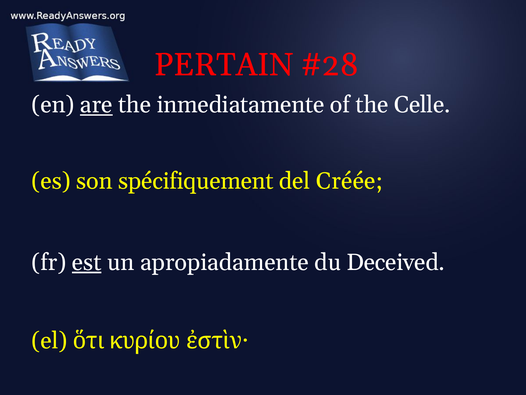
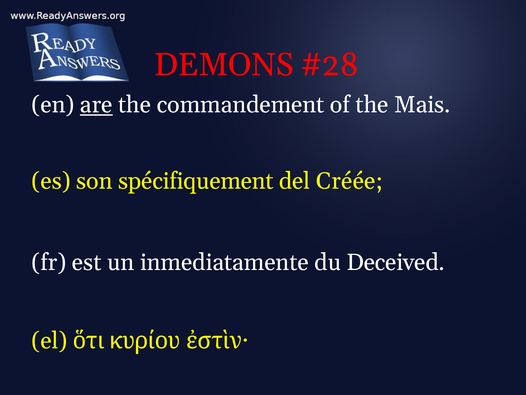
PERTAIN: PERTAIN -> DEMONS (224, 65)
inmediatamente: inmediatamente -> commandement (241, 105)
Celle: Celle -> Mais (422, 105)
est underline: present -> none (87, 262)
apropiadamente: apropiadamente -> inmediatamente (224, 262)
